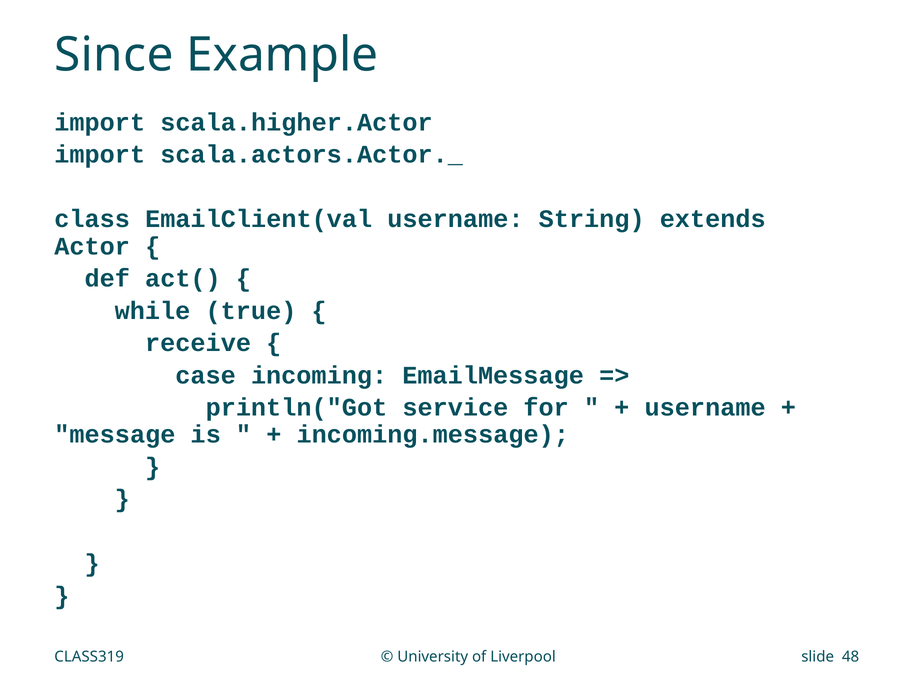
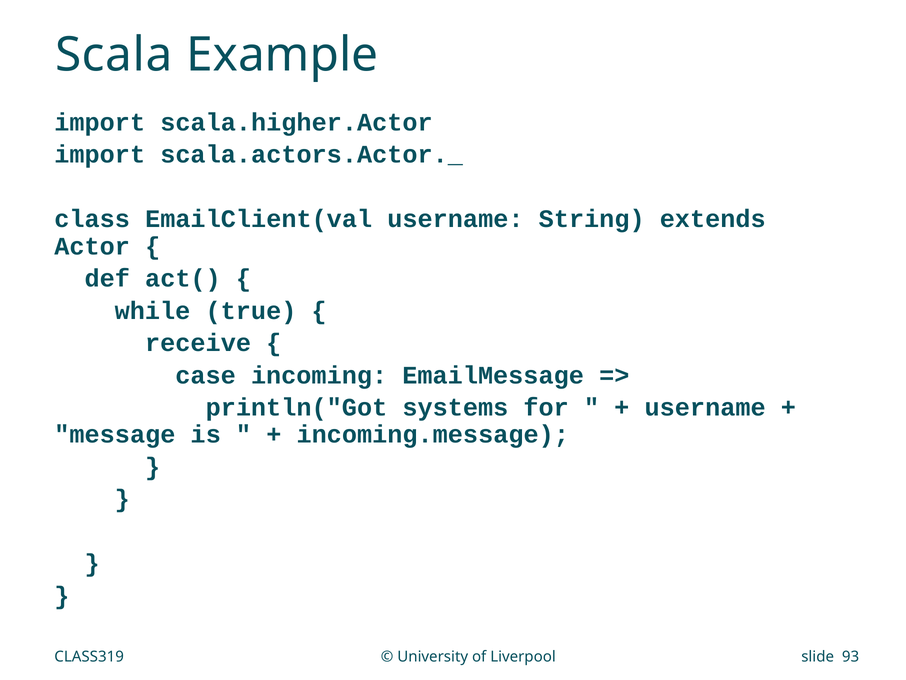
Since: Since -> Scala (114, 55)
service: service -> systems (455, 407)
48: 48 -> 93 (851, 656)
